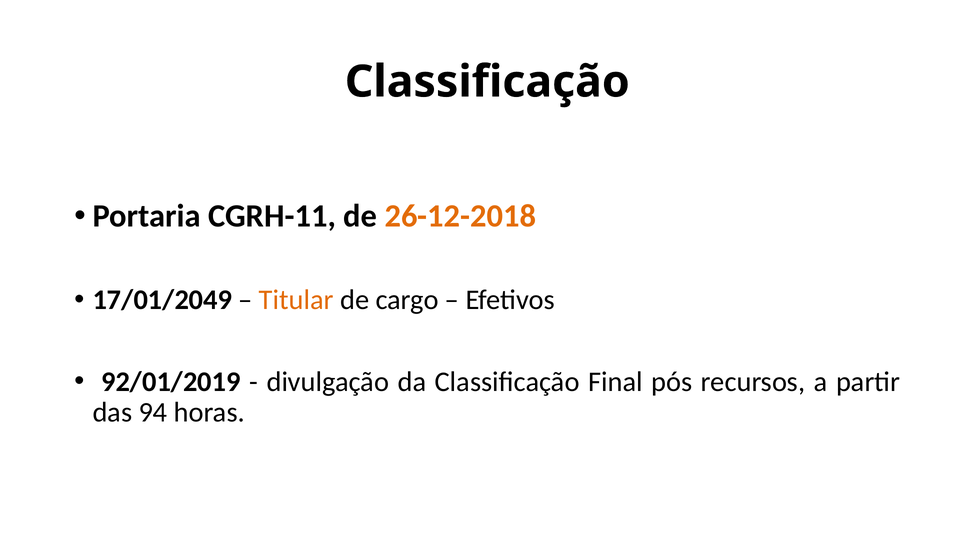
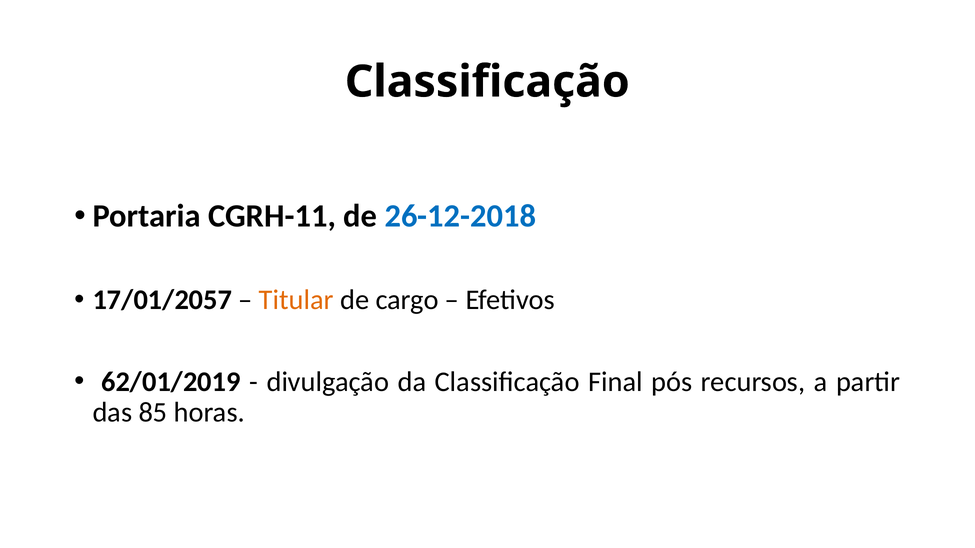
26-12-2018 colour: orange -> blue (460, 216)
17/01/2049: 17/01/2049 -> 17/01/2057 (162, 300)
92/01/2019: 92/01/2019 -> 62/01/2019 (171, 382)
94: 94 -> 85 (153, 413)
